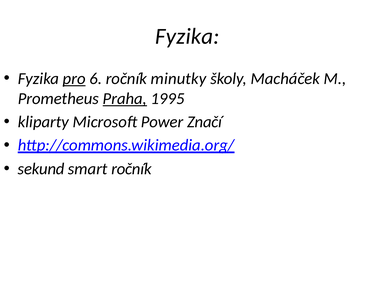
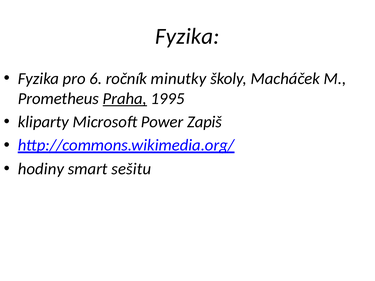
pro underline: present -> none (74, 79)
Značí: Značí -> Zapiš (205, 122)
sekund: sekund -> hodiny (41, 169)
smart ročník: ročník -> sešitu (131, 169)
